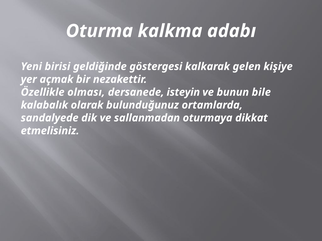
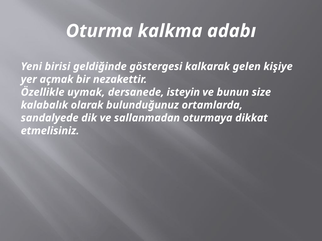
olması: olması -> uymak (86, 92)
bile: bile -> size (261, 92)
